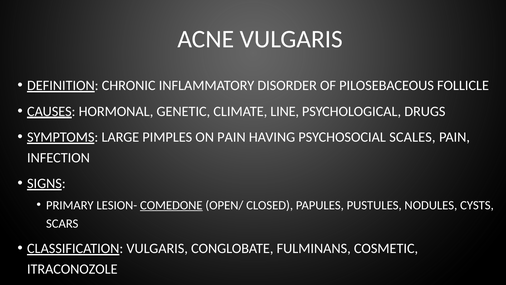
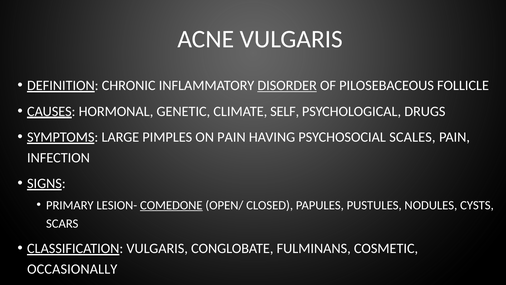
DISORDER underline: none -> present (287, 85)
LINE: LINE -> SELF (285, 111)
ITRACONOZOLE: ITRACONOZOLE -> OCCASIONALLY (72, 269)
